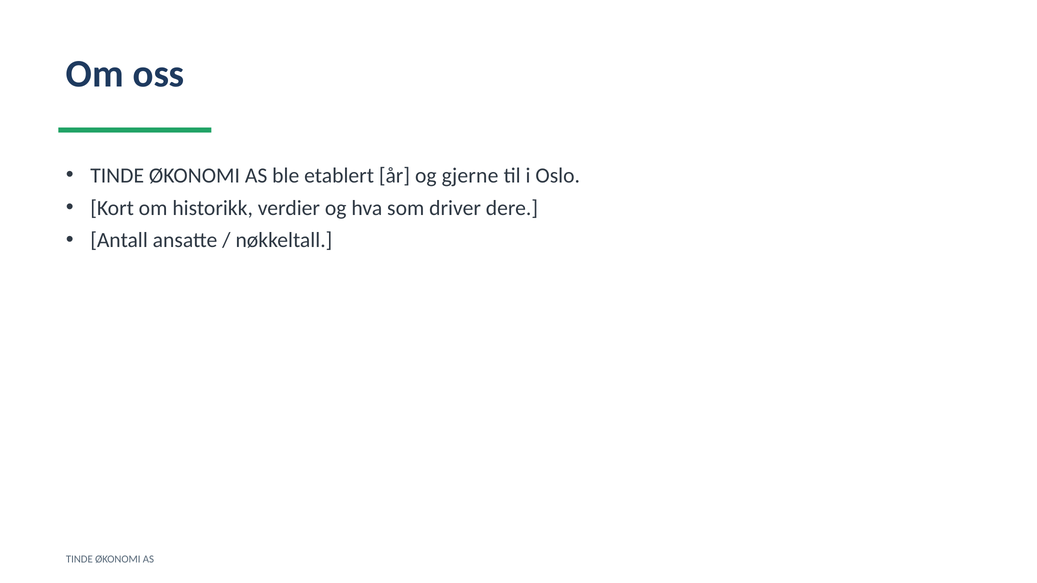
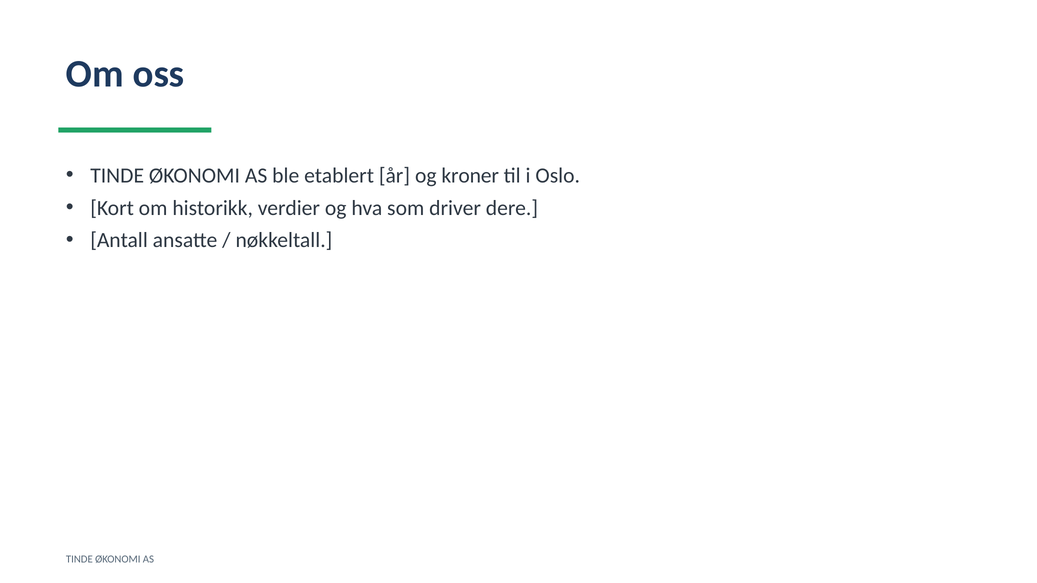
gjerne: gjerne -> kroner (470, 176)
